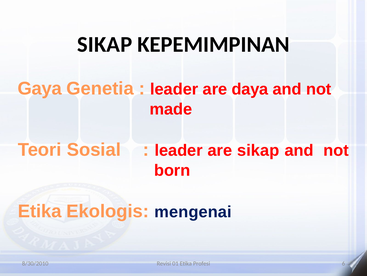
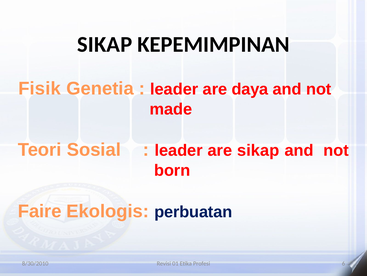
Gaya: Gaya -> Fisik (40, 88)
Etika: Etika -> Faire (40, 211)
mengenai: mengenai -> perbuatan (193, 211)
